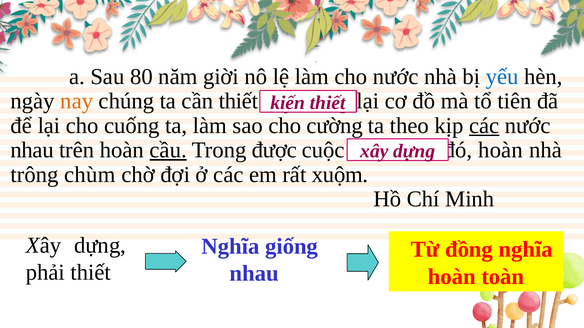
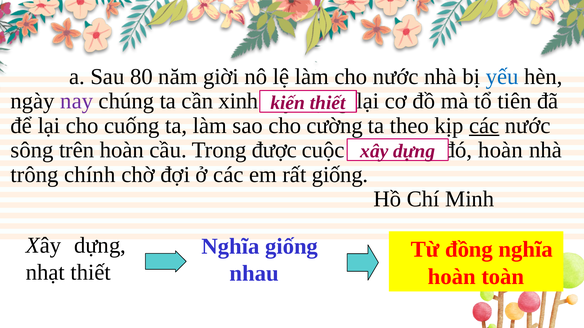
nay colour: orange -> purple (77, 101)
cần thiết: thiết -> xinh (238, 101)
nhau: nhau -> sông (32, 150)
cầu underline: present -> none (168, 150)
chùm: chùm -> chính (90, 175)
rất xuộm: xuộm -> giống (340, 175)
phải: phải -> nhạt (45, 273)
